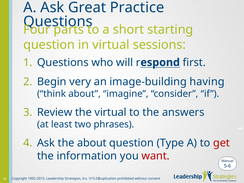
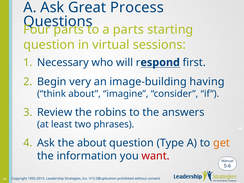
Practice: Practice -> Process (137, 8)
a short: short -> parts (128, 30)
Questions: Questions -> Necessary (63, 62)
the virtual: virtual -> robins (111, 112)
get colour: red -> orange (222, 143)
